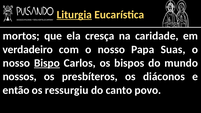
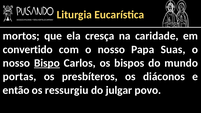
Liturgia underline: present -> none (74, 15)
verdadeiro: verdadeiro -> convertido (28, 49)
nossos: nossos -> portas (20, 77)
canto: canto -> julgar (119, 90)
